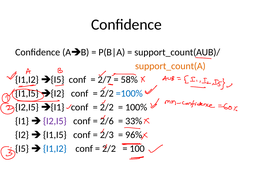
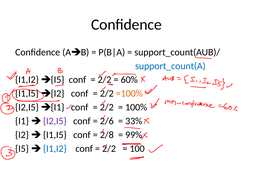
support_count(A colour: orange -> blue (170, 66)
2/7: 2/7 -> 2/2 (105, 80)
58%: 58% -> 60% (129, 80)
=100% colour: blue -> orange (129, 93)
2/3: 2/3 -> 2/8 (107, 135)
96%: 96% -> 99% (134, 135)
